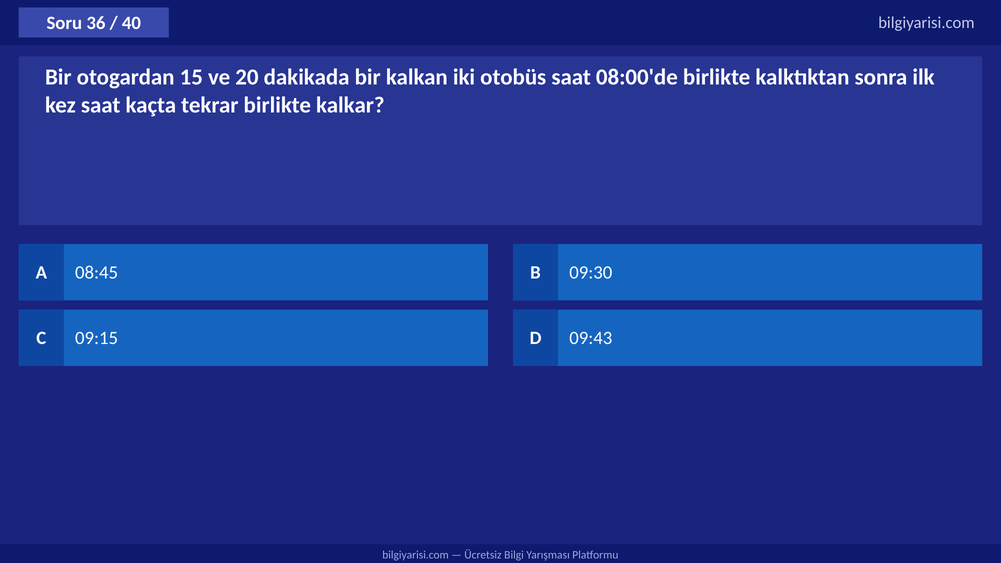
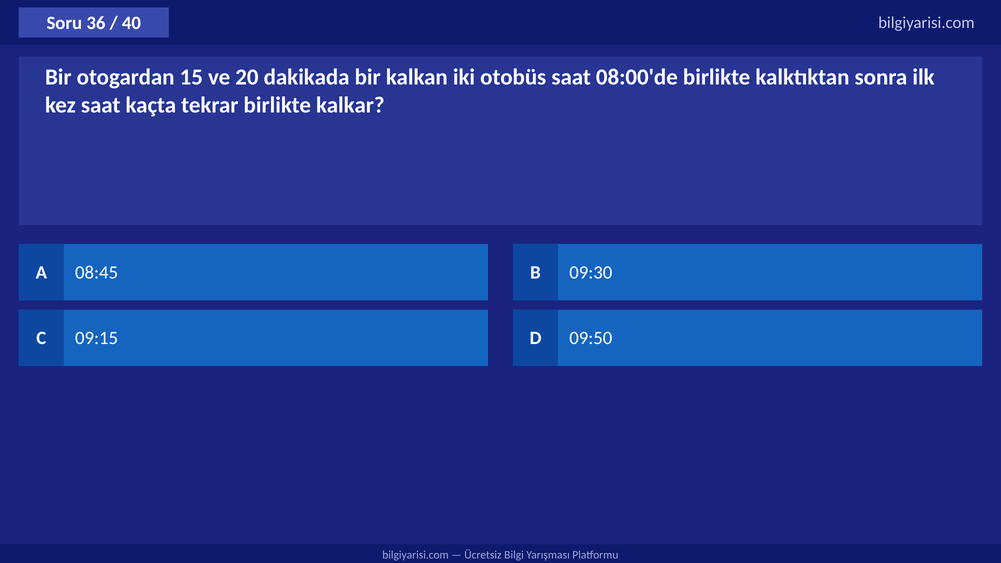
09:43: 09:43 -> 09:50 (591, 338)
